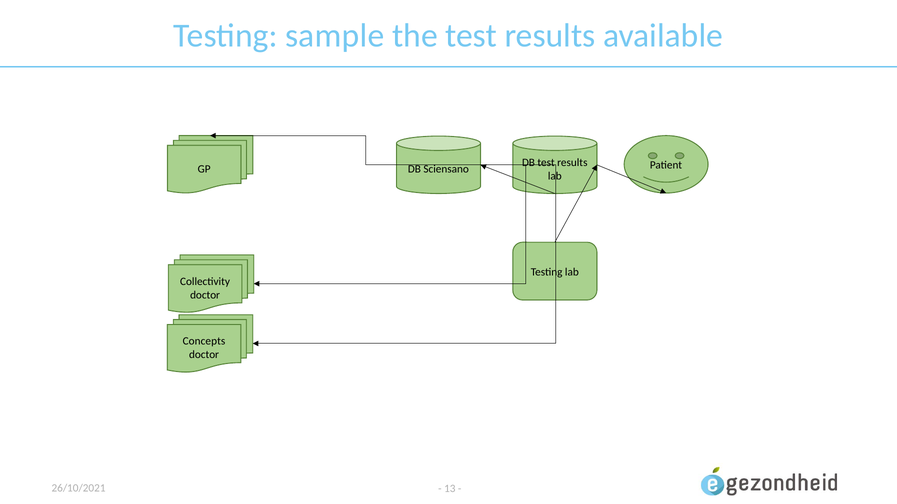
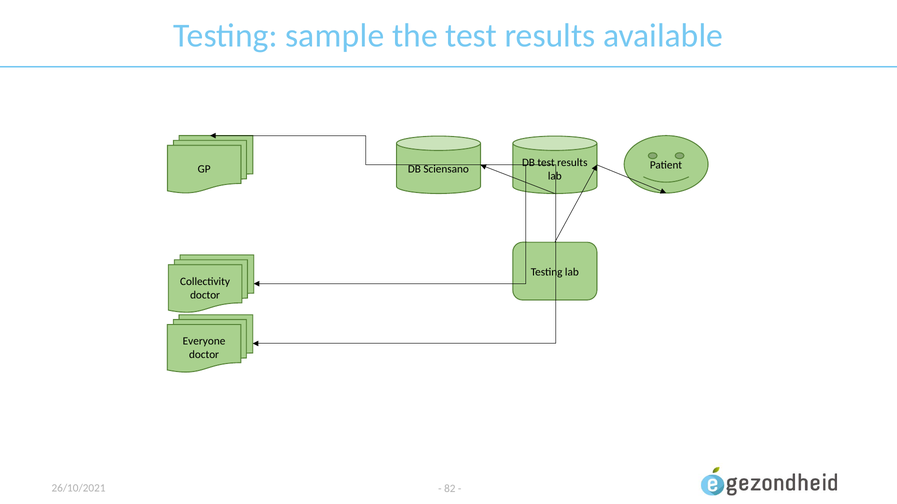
Concepts: Concepts -> Everyone (204, 342)
13: 13 -> 82 (450, 489)
